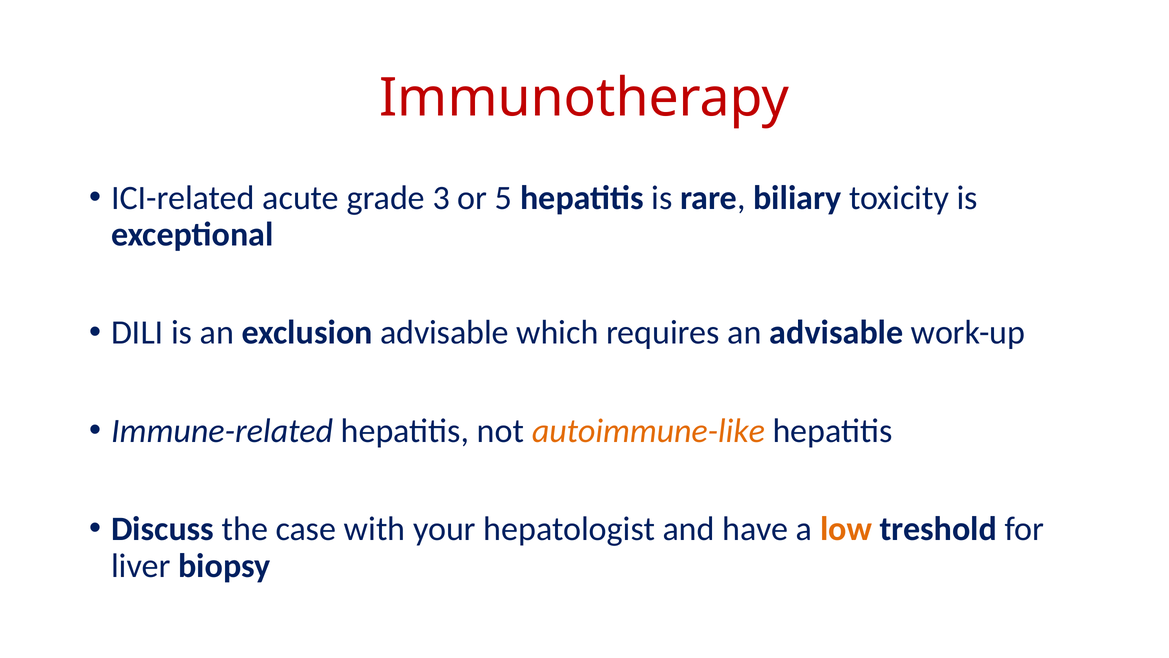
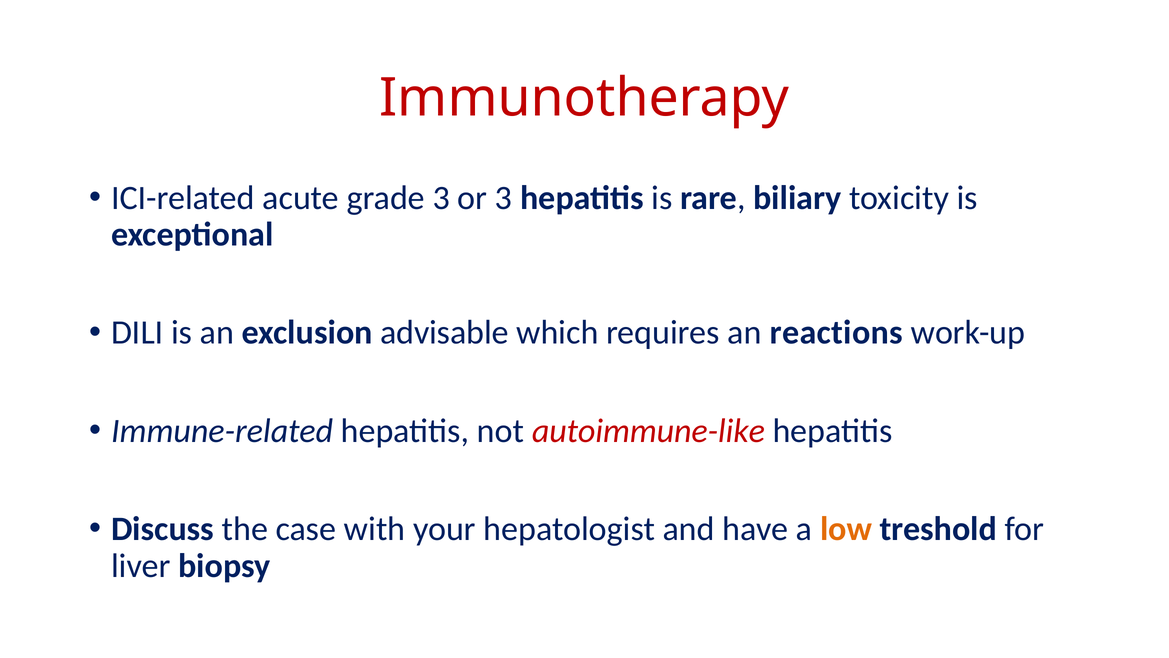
or 5: 5 -> 3 (504, 198)
an advisable: advisable -> reactions (836, 333)
autoimmune-like colour: orange -> red (648, 431)
